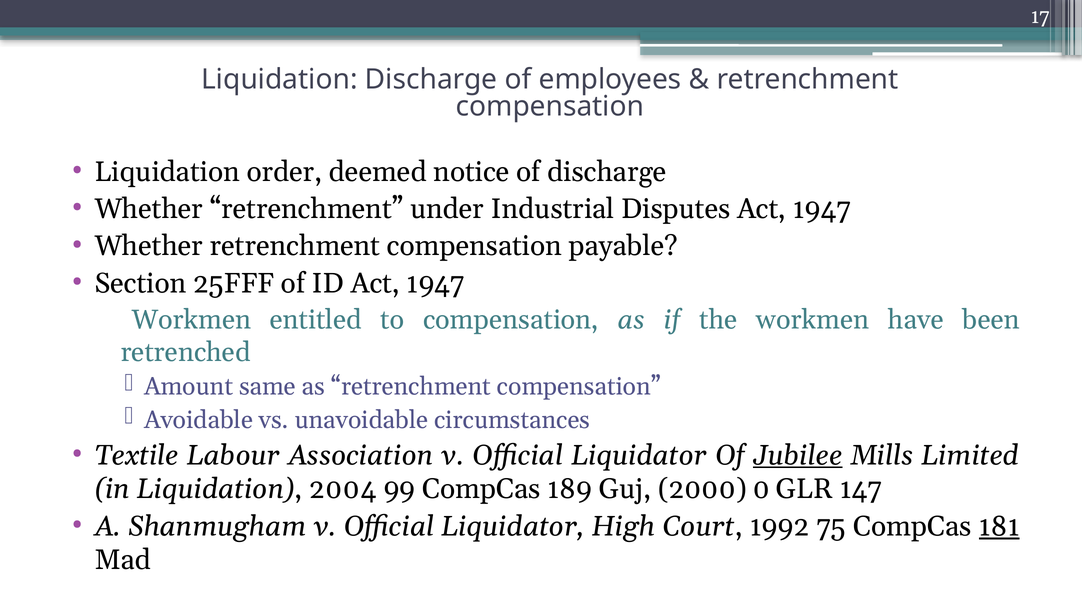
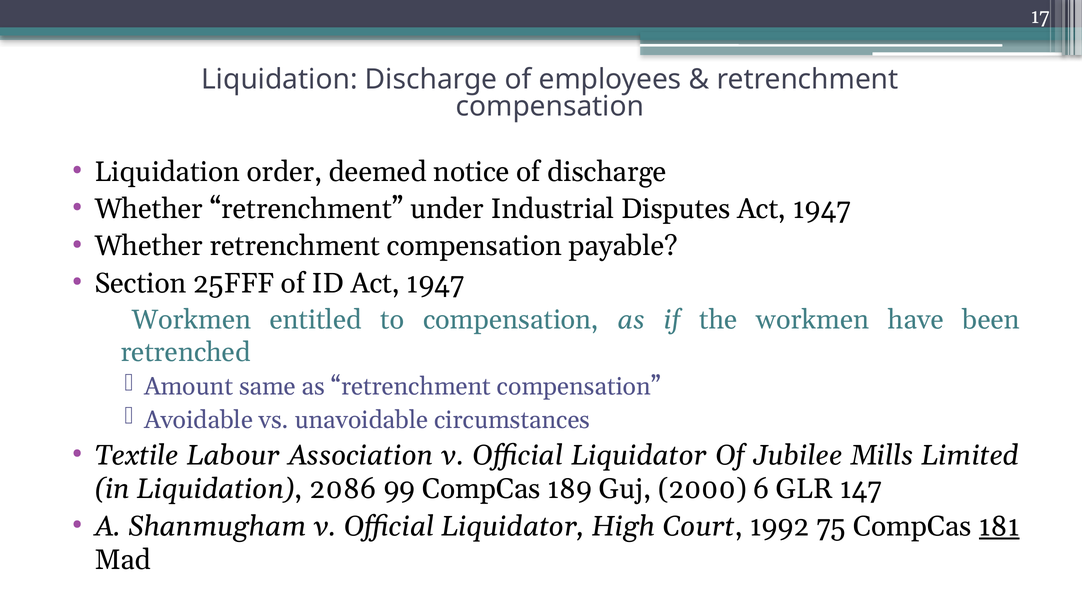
Jubilee underline: present -> none (798, 455)
2004: 2004 -> 2086 (343, 489)
0: 0 -> 6 (761, 489)
